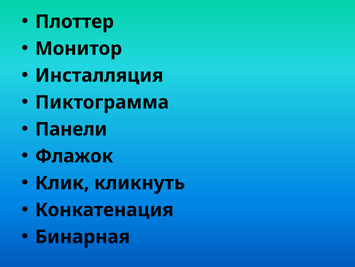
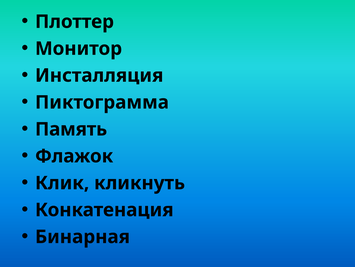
Панели: Панели -> Память (71, 129)
